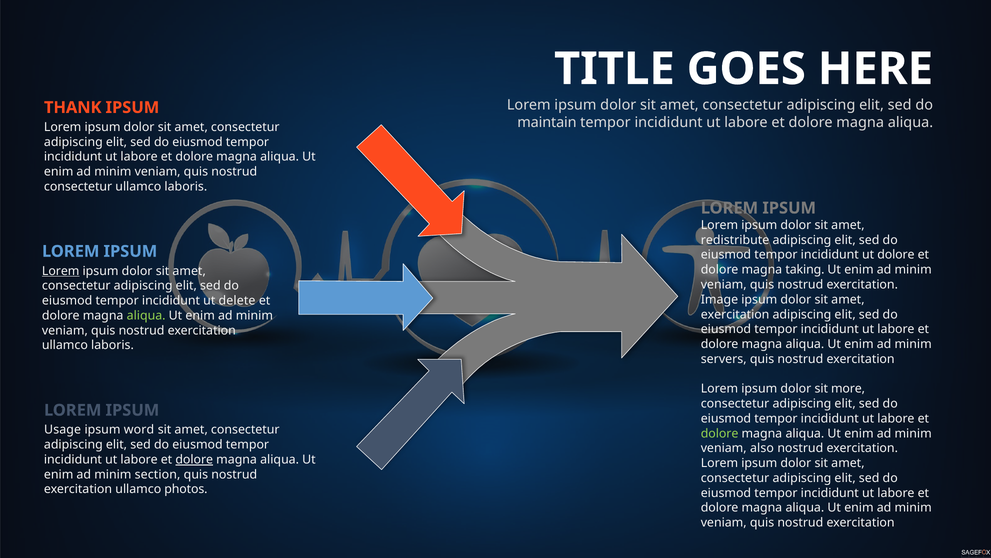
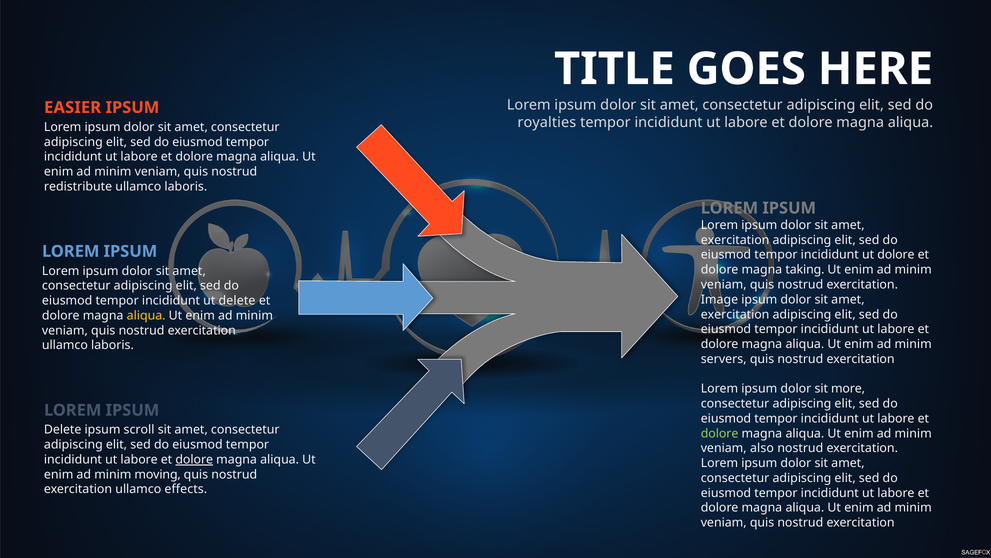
THANK: THANK -> EASIER (73, 107)
maintain: maintain -> royalties (547, 122)
consectetur: consectetur -> redistribute (78, 186)
redistribute: redistribute -> exercitation (735, 240)
Lorem underline: present -> none (61, 271)
aliqua colour: light green -> yellow (146, 315)
Usage: Usage -> Delete (63, 429)
word: word -> scroll (139, 429)
section: section -> moving (158, 474)
photos: photos -> effects (186, 489)
